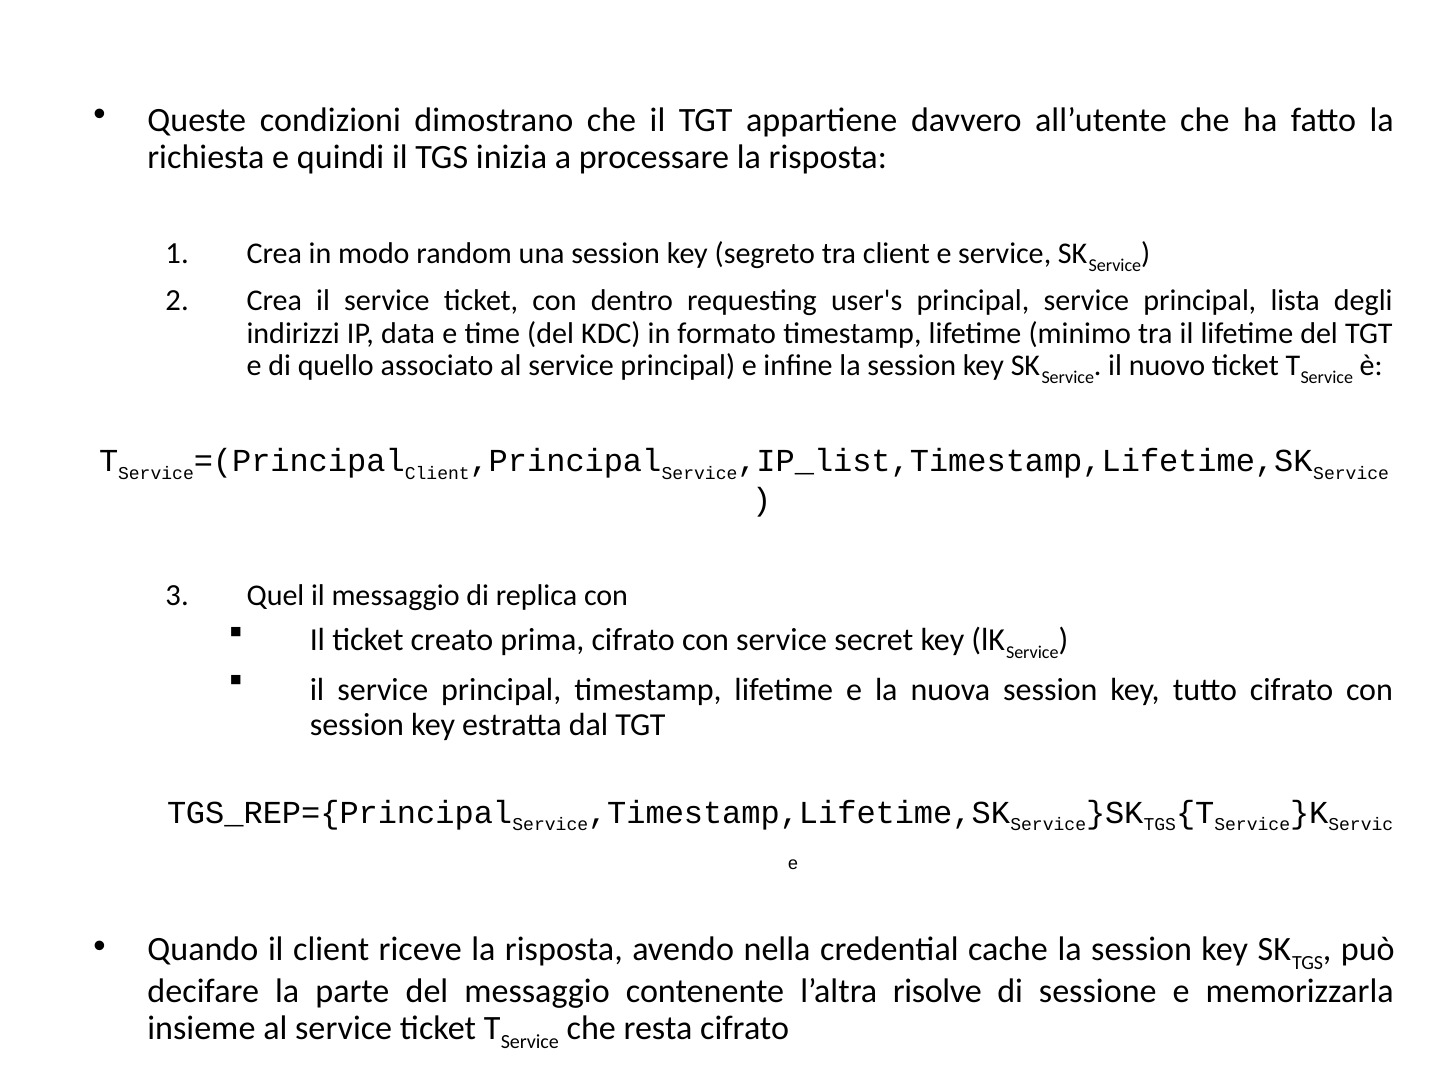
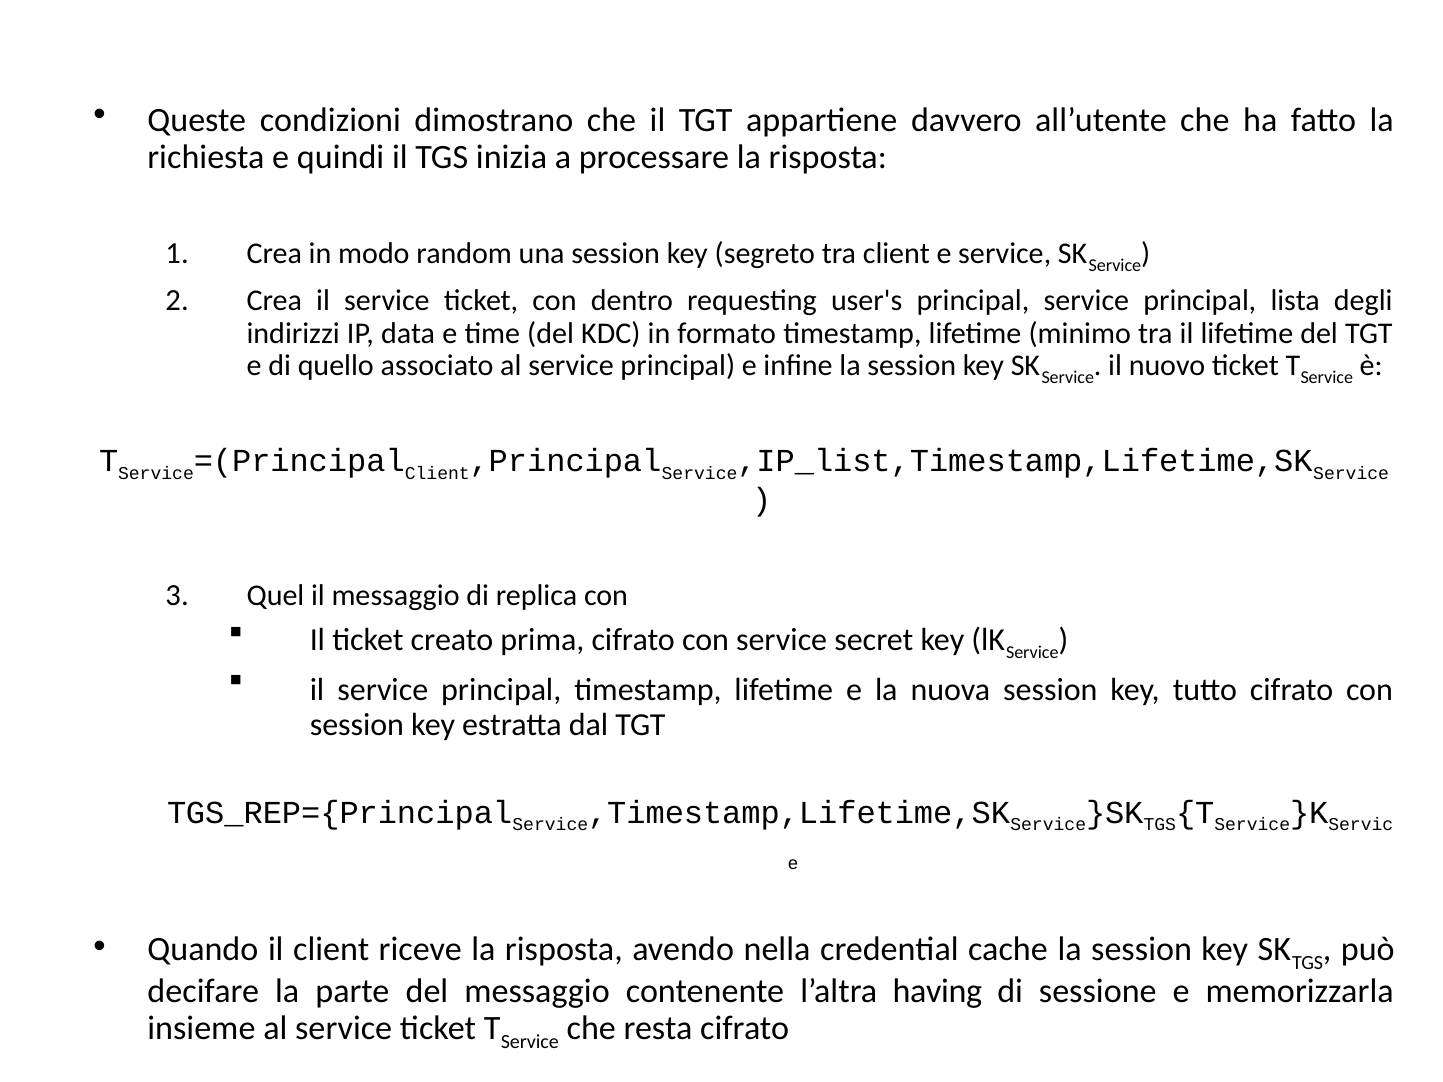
risolve: risolve -> having (937, 992)
